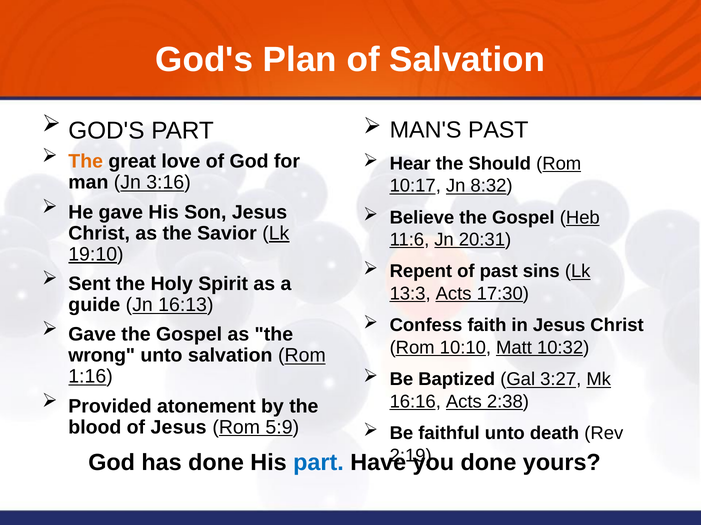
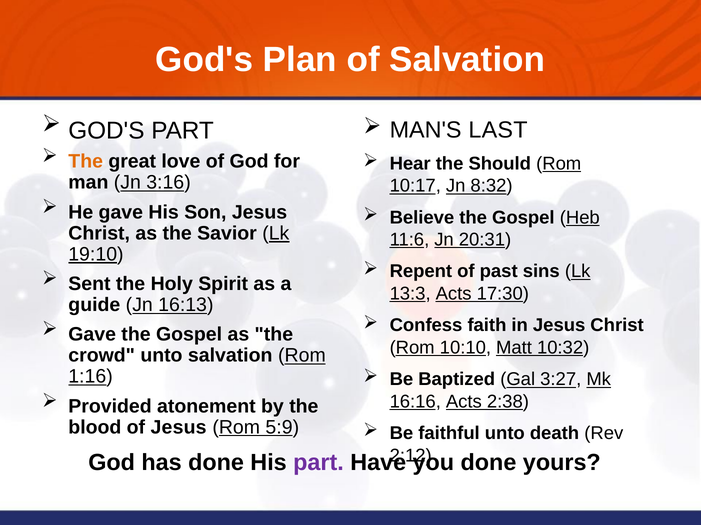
MAN'S PAST: PAST -> LAST (498, 130)
wrong: wrong -> crowd (102, 356)
2:19: 2:19 -> 2:12 (411, 456)
part colour: blue -> purple (319, 463)
